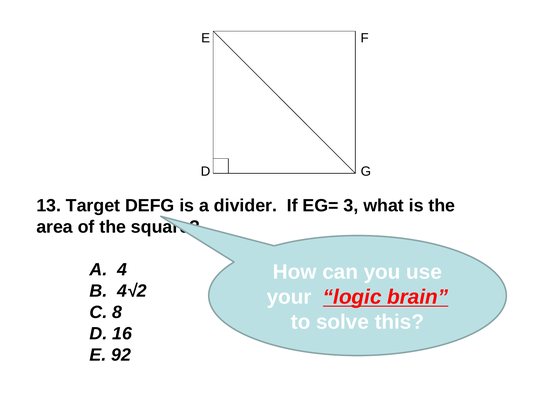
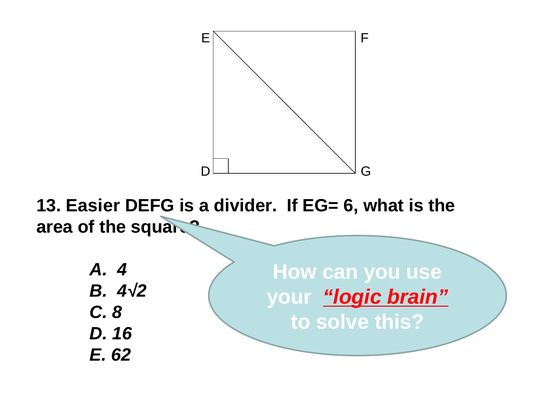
Target: Target -> Easier (93, 206)
3: 3 -> 6 (351, 206)
92: 92 -> 62 (121, 355)
